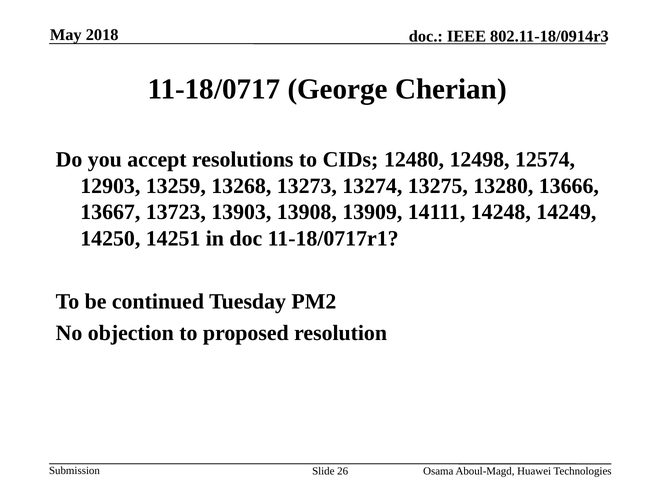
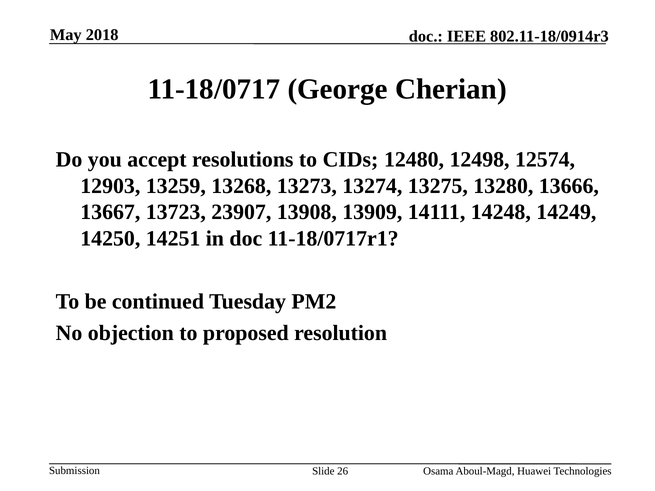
13903: 13903 -> 23907 (241, 212)
